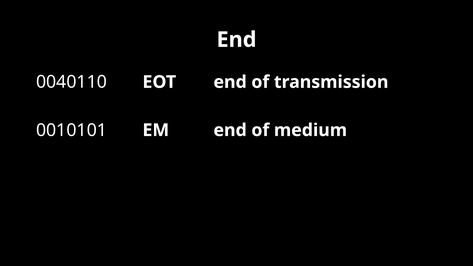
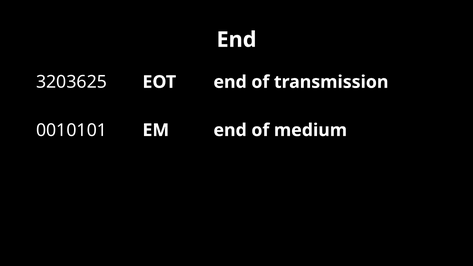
0040110: 0040110 -> 3203625 (72, 82)
